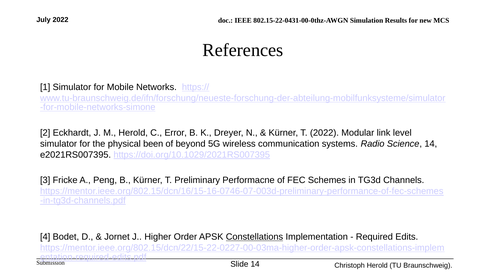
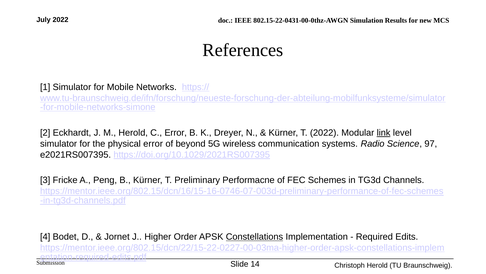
link underline: none -> present (384, 132)
physical been: been -> error (153, 143)
Science 14: 14 -> 97 (431, 143)
